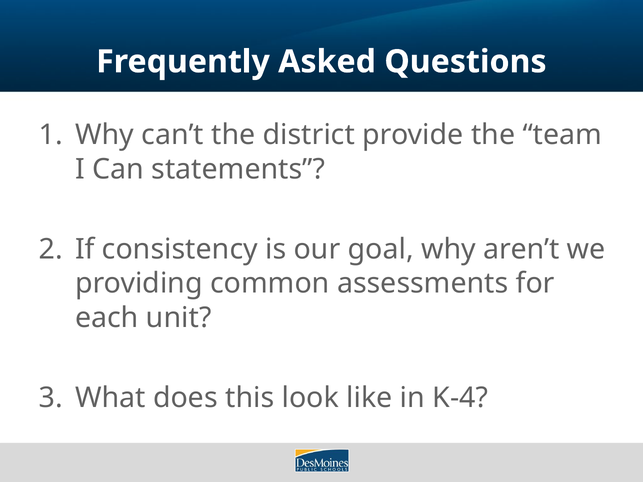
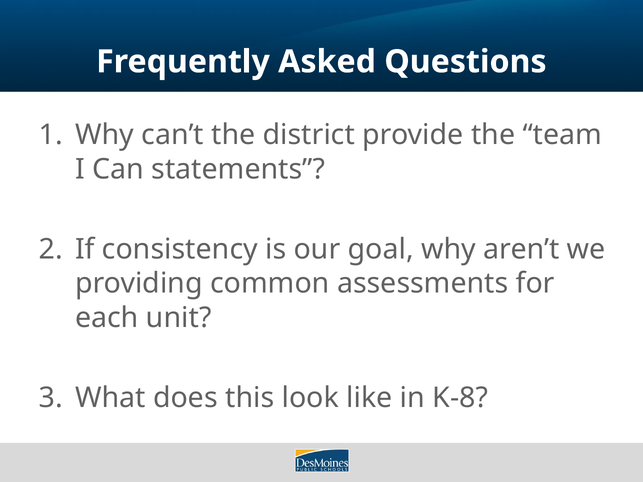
K-4: K-4 -> K-8 (460, 398)
